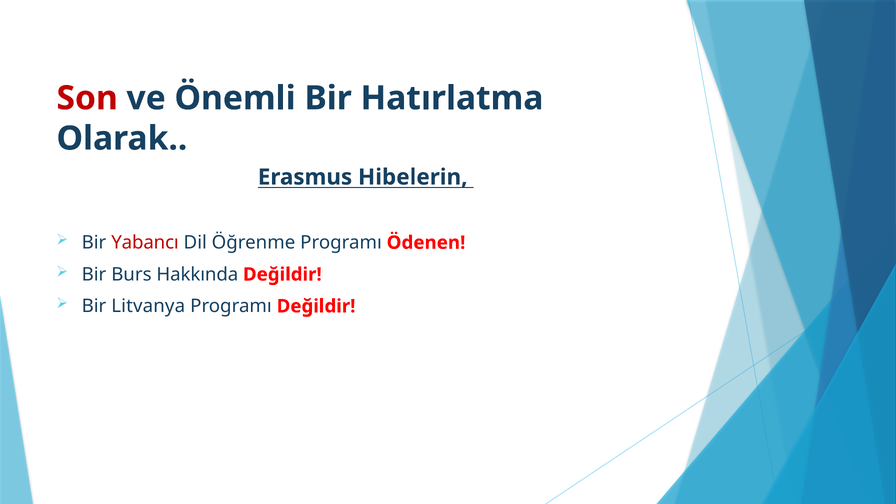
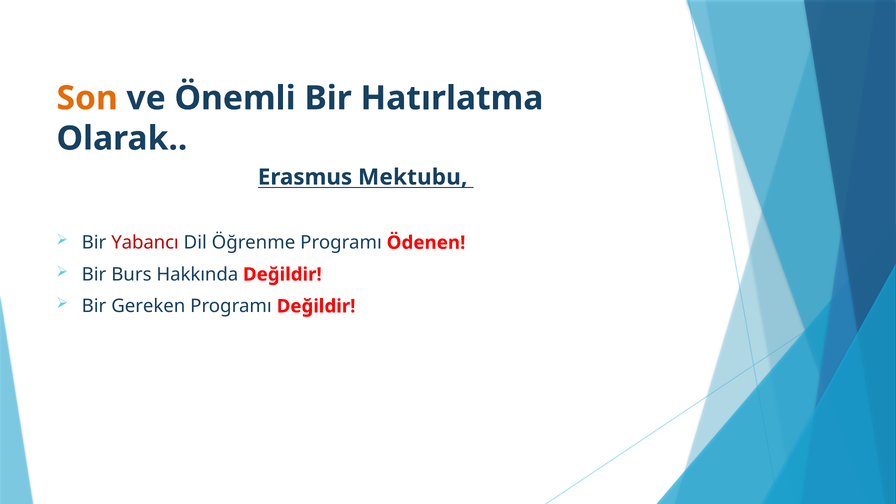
Son colour: red -> orange (87, 98)
Hibelerin: Hibelerin -> Mektubu (413, 177)
Litvanya: Litvanya -> Gereken (148, 306)
